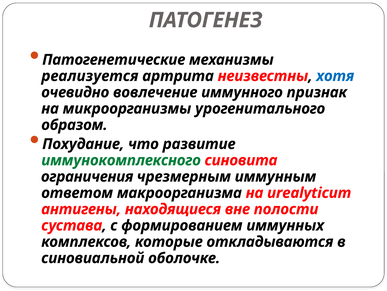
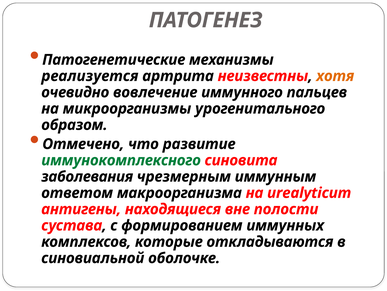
хотя colour: blue -> orange (335, 76)
признак: признак -> пальцев (317, 92)
Похудание: Похудание -> Отмечено (83, 144)
ограничения: ограничения -> заболевания (87, 176)
